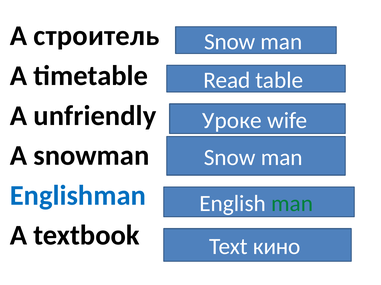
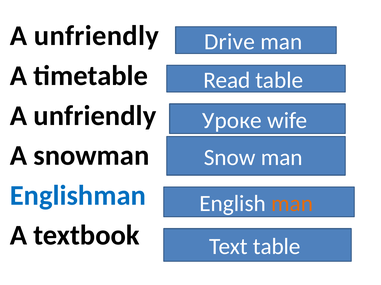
строитель: строитель -> unfriendly (96, 36)
Snow: Snow -> Drive (230, 42)
man colour: green -> orange (292, 204)
Text кино: кино -> table (277, 247)
